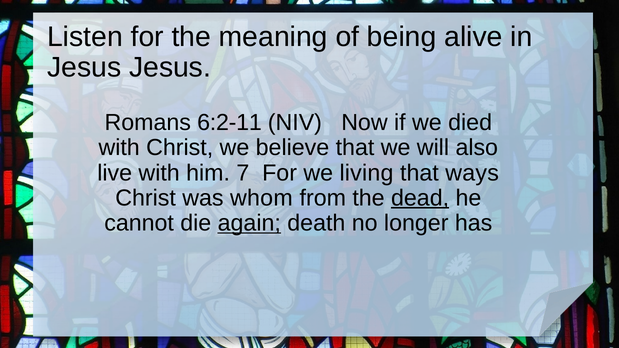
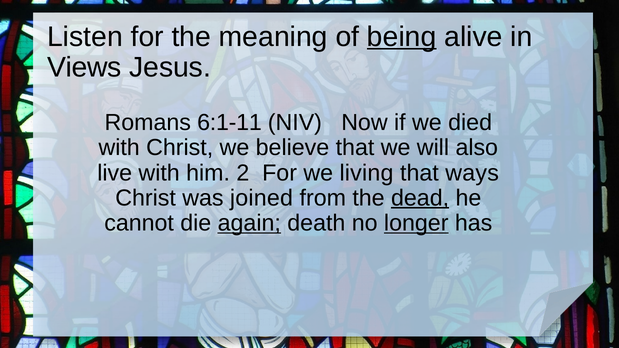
being underline: none -> present (402, 37)
Jesus: Jesus -> Views (84, 67)
6:2-11: 6:2-11 -> 6:1-11 (229, 123)
7: 7 -> 2 (243, 173)
whom: whom -> joined (261, 198)
longer underline: none -> present (416, 223)
